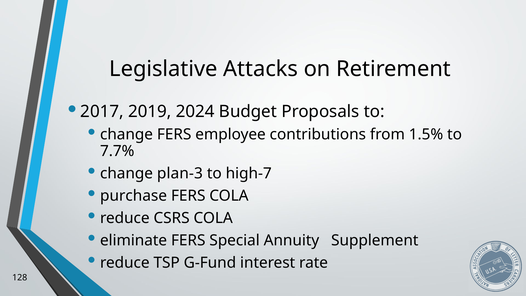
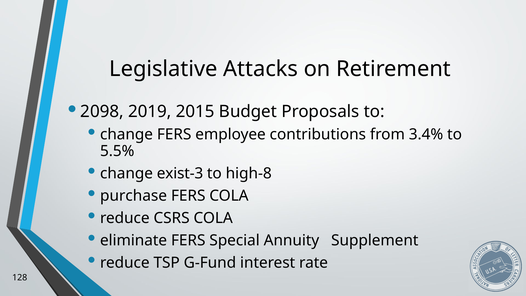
2017: 2017 -> 2098 (102, 112)
2024: 2024 -> 2015 (195, 112)
1.5%: 1.5% -> 3.4% (426, 135)
7.7%: 7.7% -> 5.5% (117, 151)
plan-3: plan-3 -> exist-3 (180, 173)
high-7: high-7 -> high-8 (249, 173)
